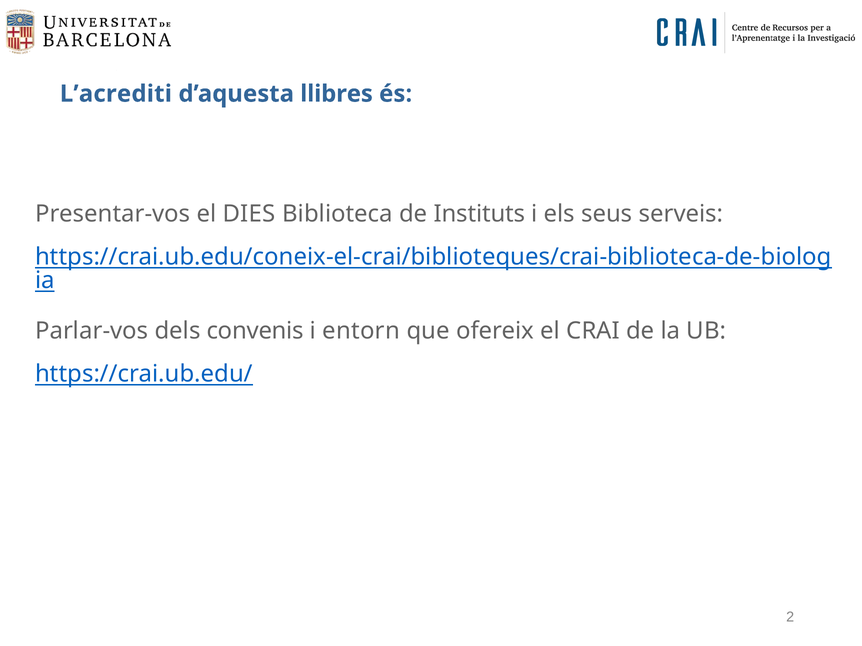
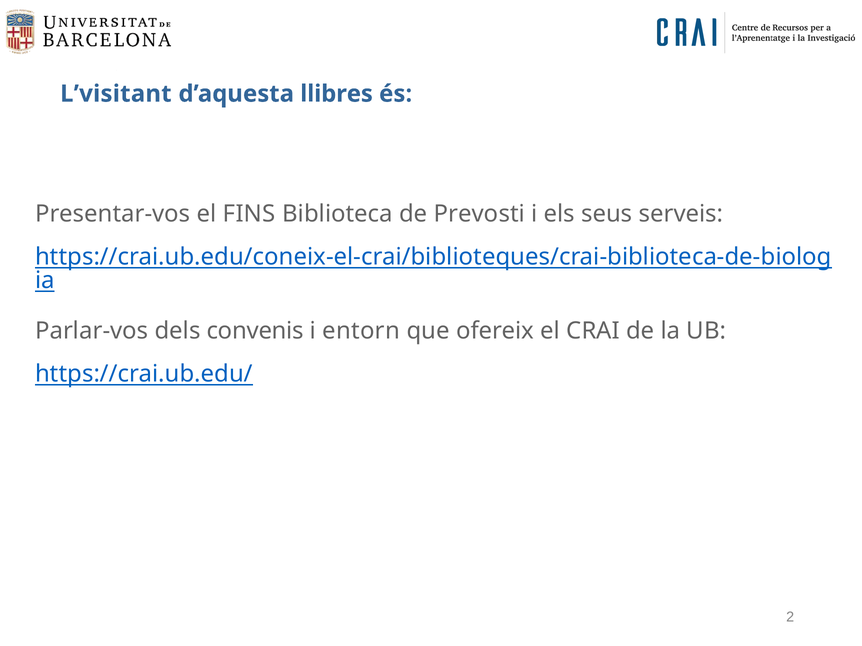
L’acrediti: L’acrediti -> L’visitant (116, 94)
DIES: DIES -> FINS (249, 214)
Instituts: Instituts -> Prevosti (479, 214)
